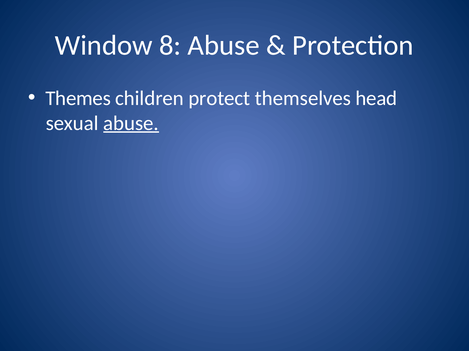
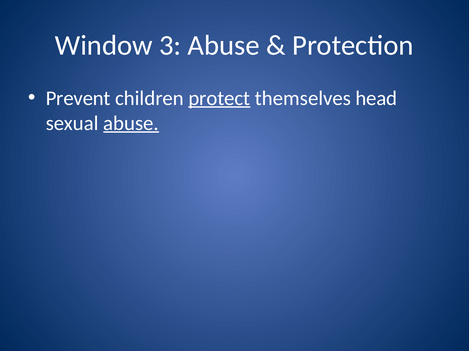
8: 8 -> 3 (170, 45)
Themes: Themes -> Prevent (78, 98)
protect underline: none -> present (219, 98)
